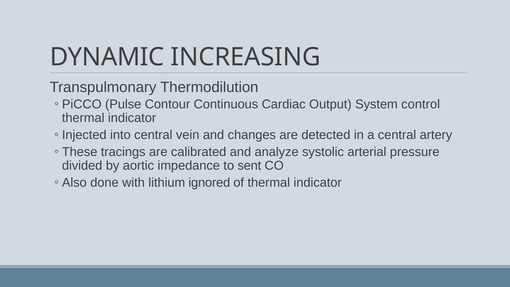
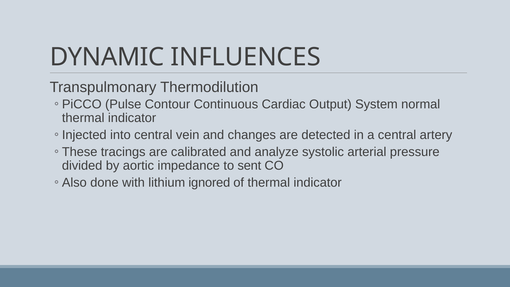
INCREASING: INCREASING -> INFLUENCES (246, 57)
control: control -> normal (421, 104)
